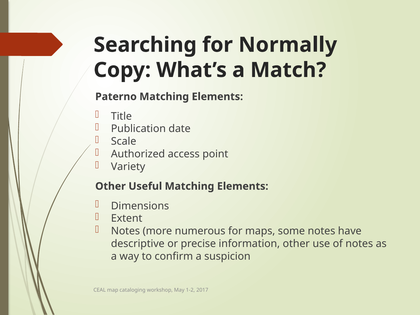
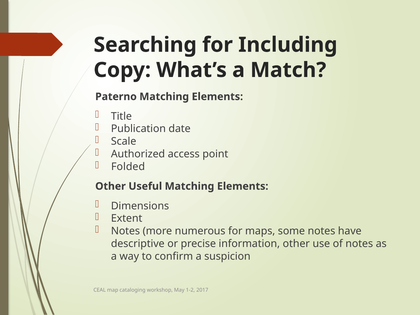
Normally: Normally -> Including (288, 45)
Variety: Variety -> Folded (128, 167)
